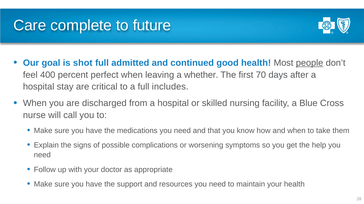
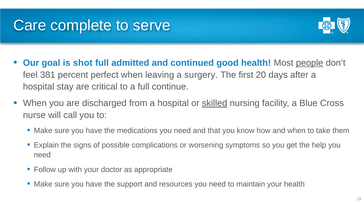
future: future -> serve (152, 26)
400: 400 -> 381 (48, 75)
whether: whether -> surgery (201, 75)
70: 70 -> 20 (261, 75)
includes: includes -> continue (170, 87)
skilled underline: none -> present (215, 104)
